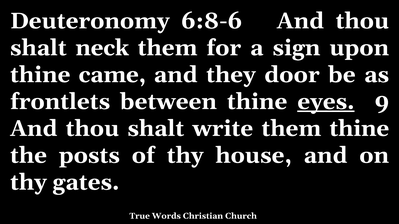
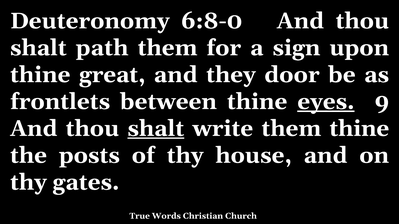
6:8-6: 6:8-6 -> 6:8-0 (212, 21)
neck: neck -> path (102, 48)
came: came -> great (112, 75)
shalt underline: none -> present (156, 129)
